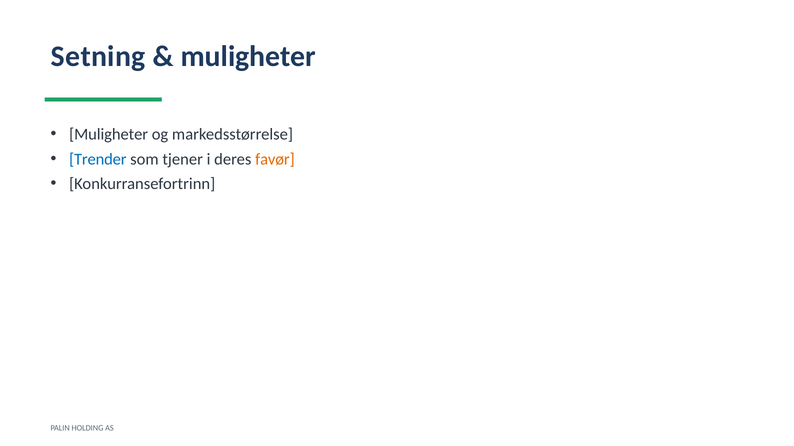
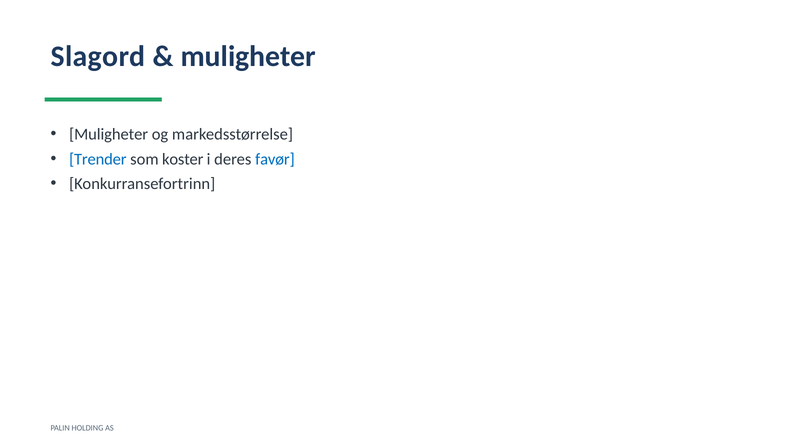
Setning: Setning -> Slagord (98, 57)
tjener: tjener -> koster (183, 159)
favør colour: orange -> blue (275, 159)
